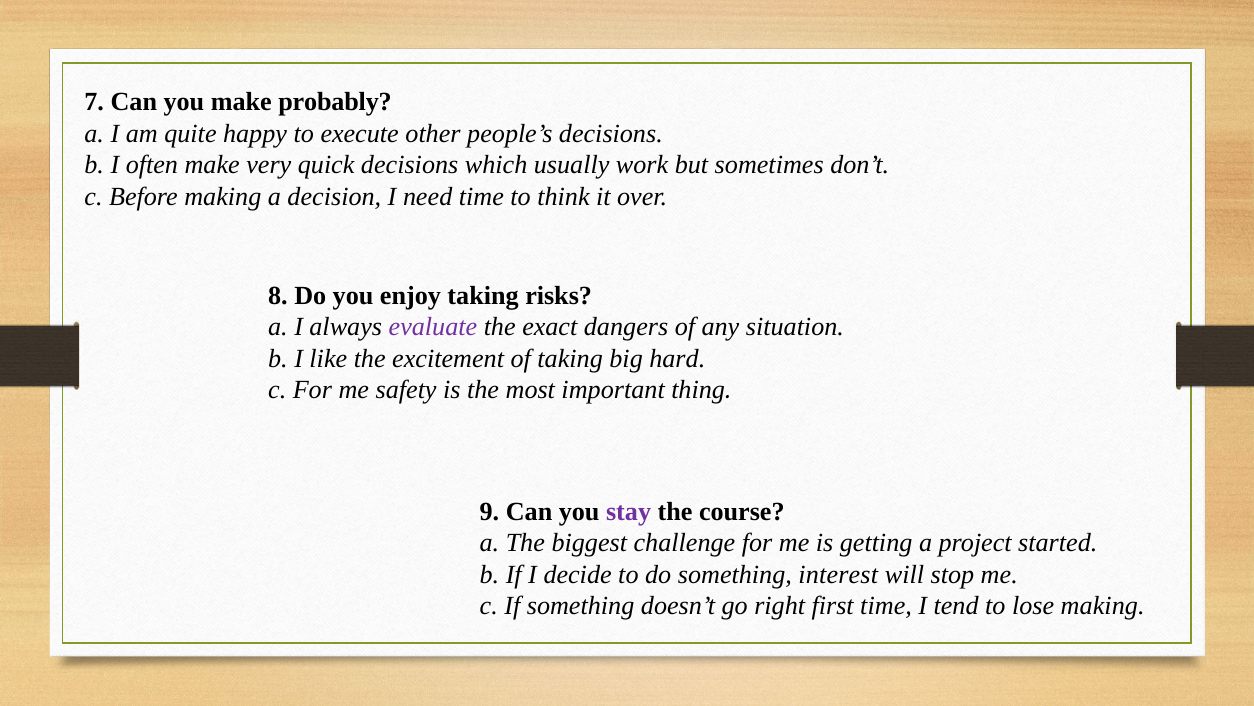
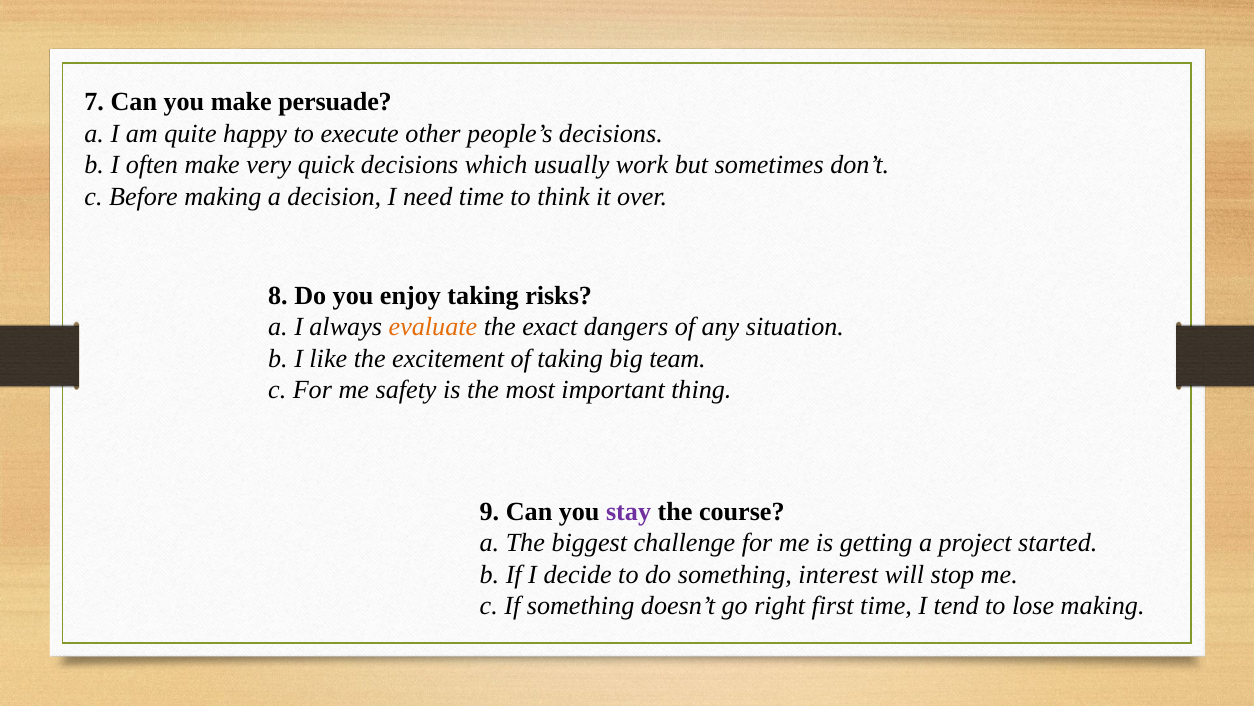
probably: probably -> persuade (335, 102)
evaluate colour: purple -> orange (433, 327)
hard: hard -> team (677, 358)
